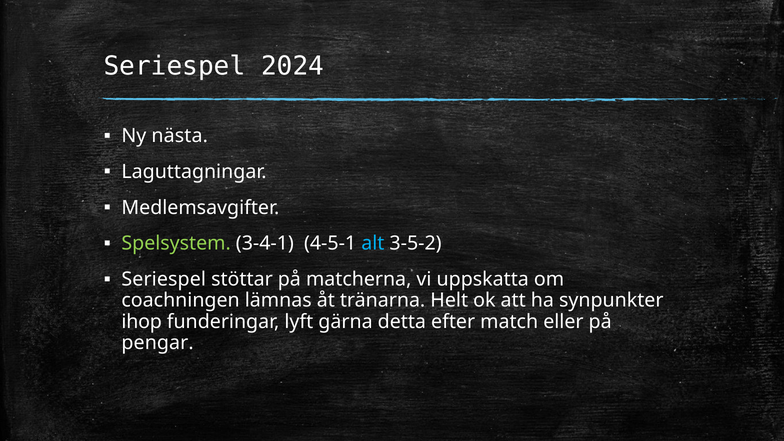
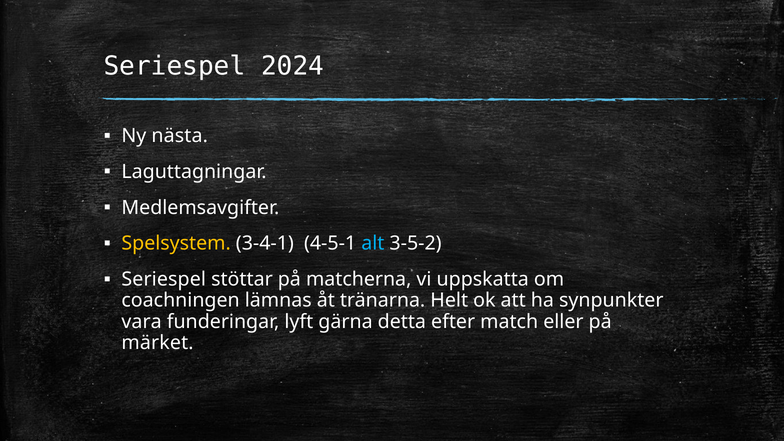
Spelsystem colour: light green -> yellow (176, 244)
ihop: ihop -> vara (142, 322)
pengar: pengar -> märket (158, 343)
